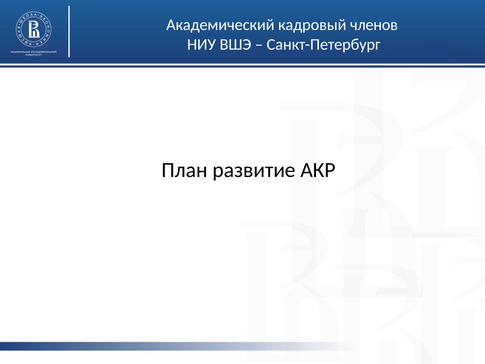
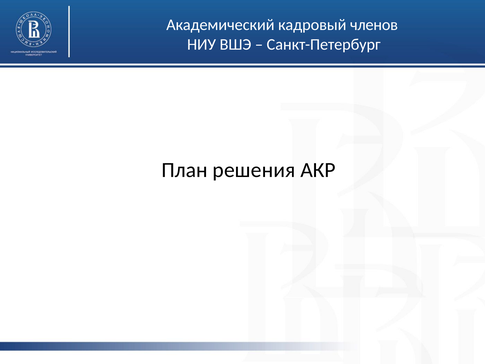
развитие: развитие -> решения (254, 170)
